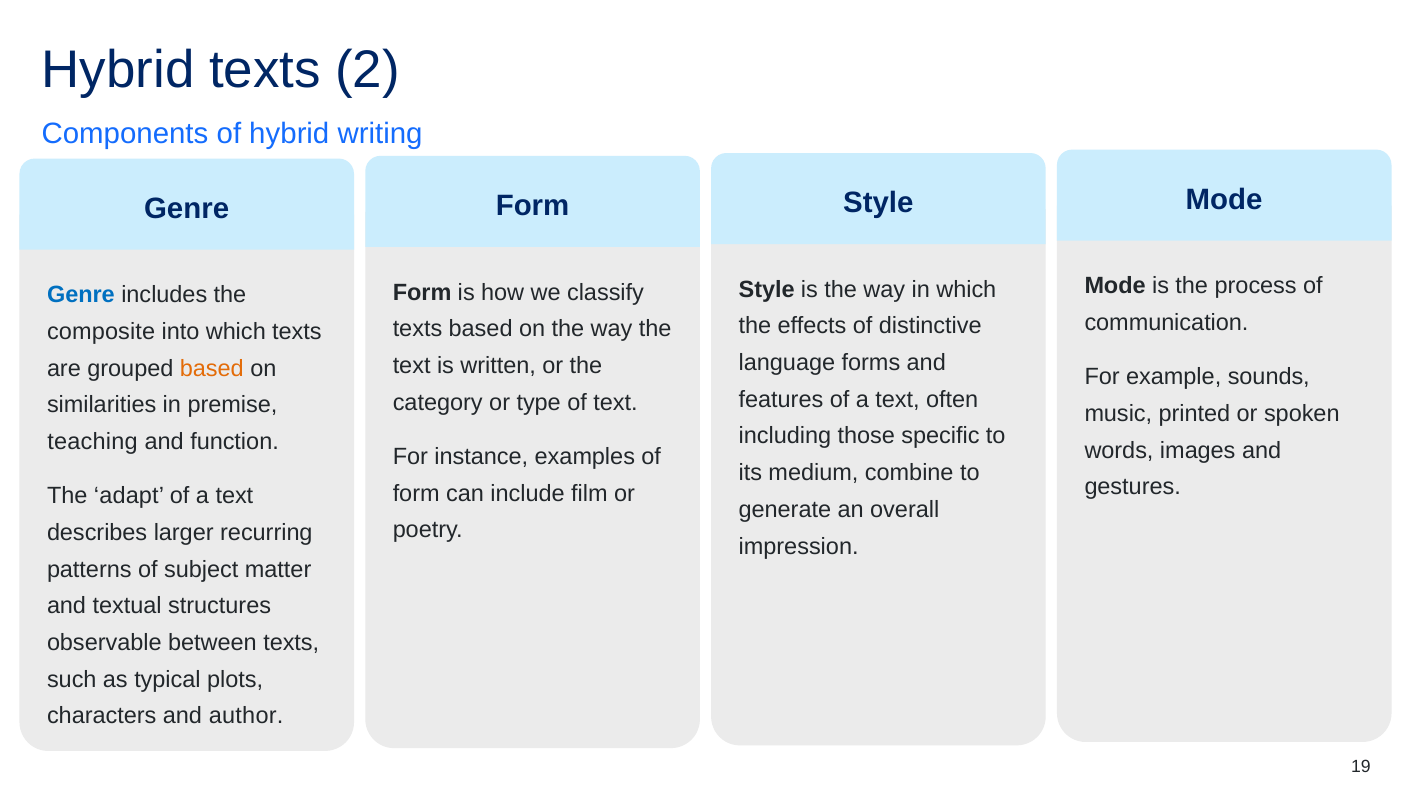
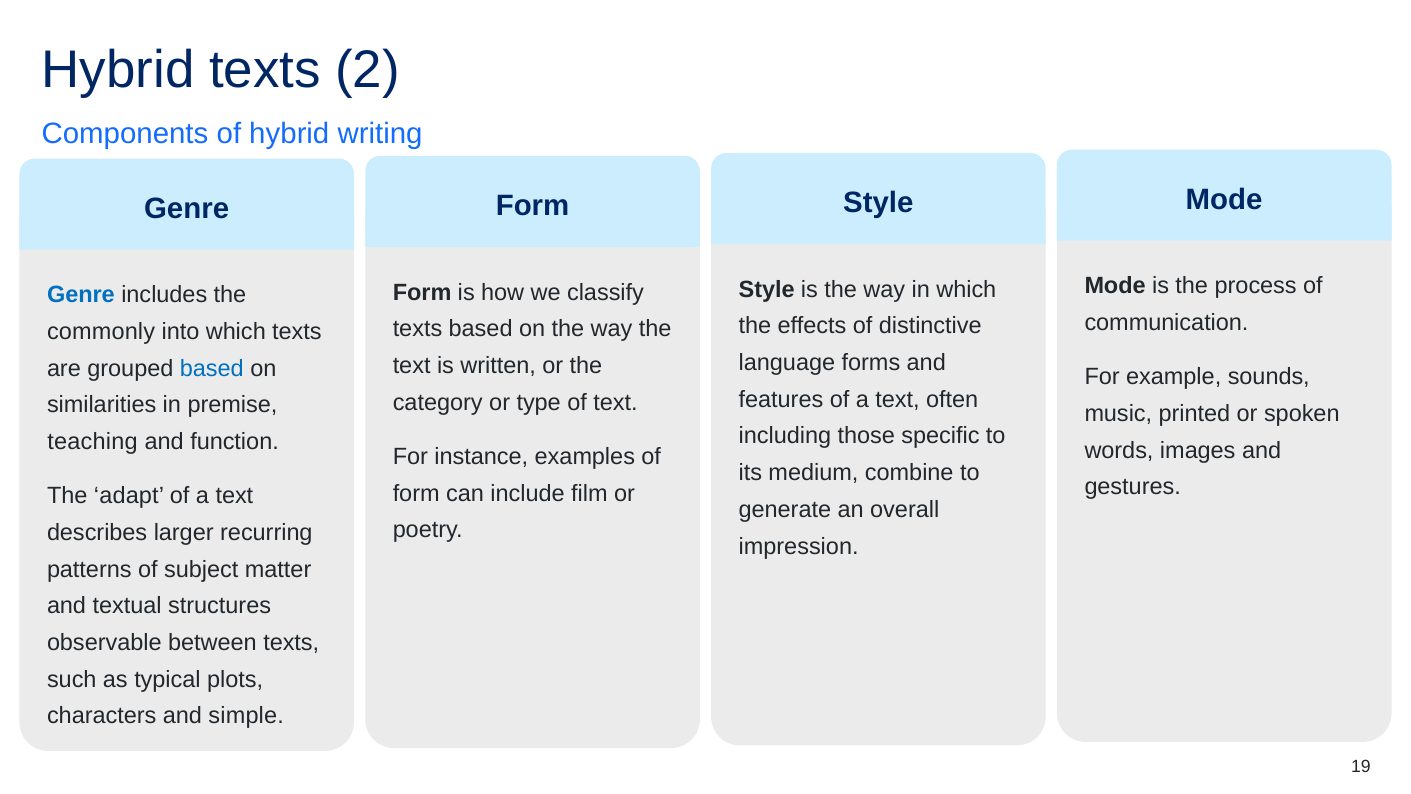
composite: composite -> commonly (101, 332)
based colour: orange -> blue (212, 368)
author: author -> simple (246, 716)
